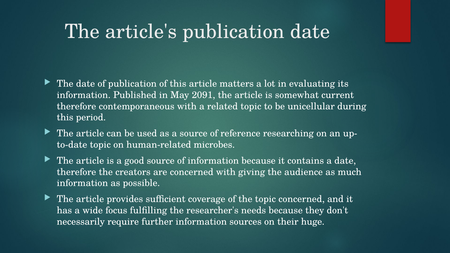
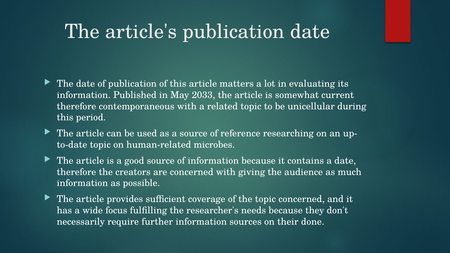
2091: 2091 -> 2033 (204, 95)
huge: huge -> done (313, 222)
